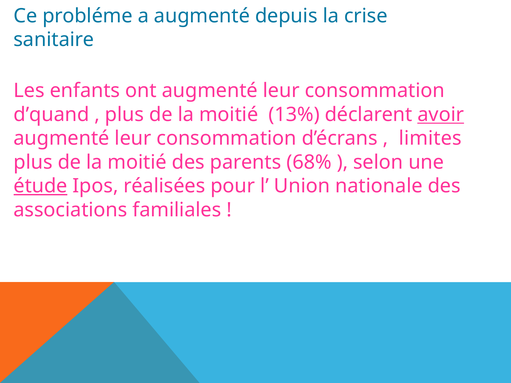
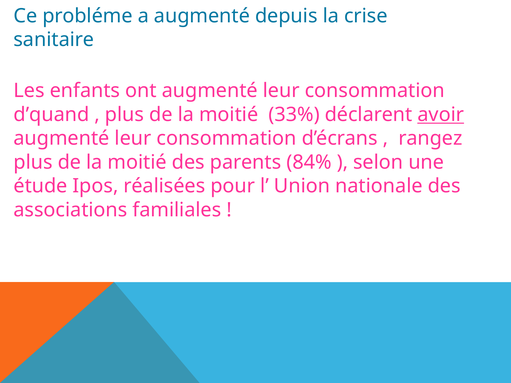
13%: 13% -> 33% (294, 115)
limites: limites -> rangez (430, 138)
68%: 68% -> 84% (309, 162)
étude underline: present -> none (41, 186)
